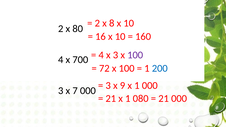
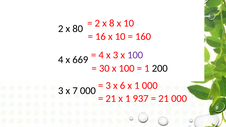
700: 700 -> 669 (80, 60)
72: 72 -> 30 (104, 68)
200 colour: blue -> black (160, 68)
9: 9 -> 6 (123, 86)
080: 080 -> 937 (141, 99)
